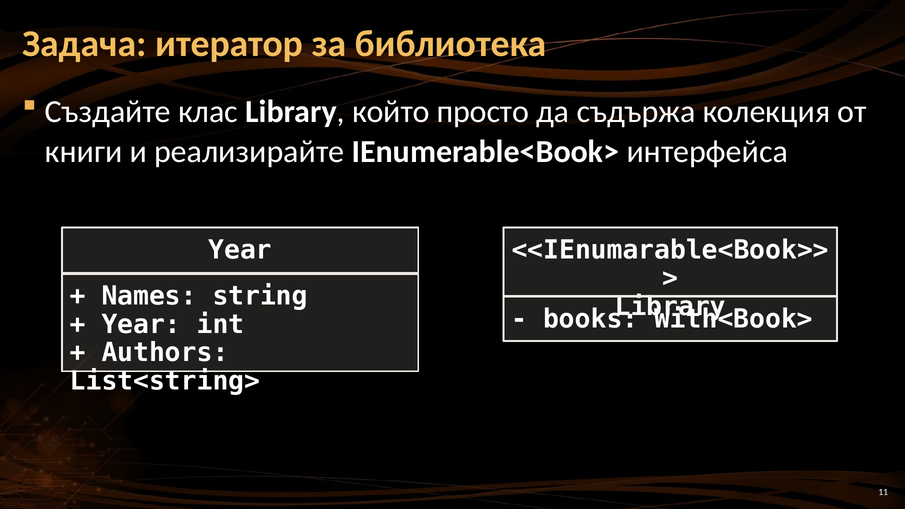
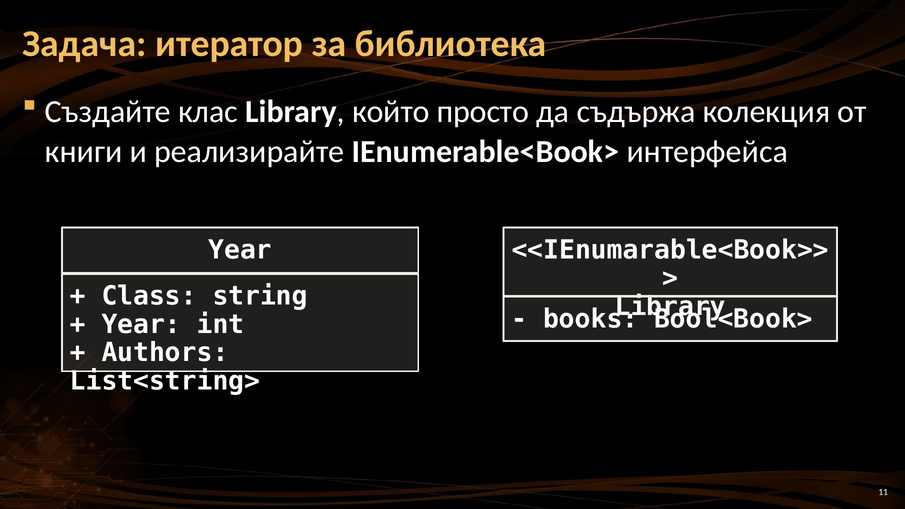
Names: Names -> Class (149, 296)
With<Book>: With<Book> -> Bool<Book> (733, 319)
